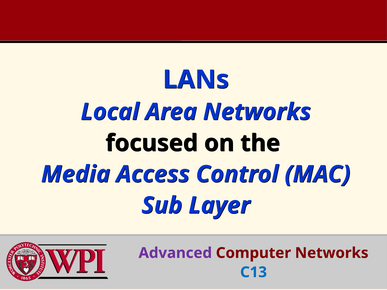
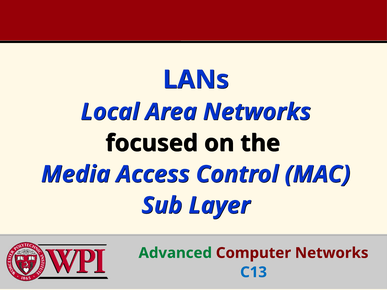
Advanced colour: purple -> green (175, 253)
